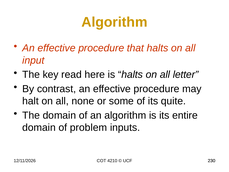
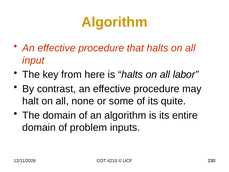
read: read -> from (72, 75)
letter: letter -> labor (186, 75)
